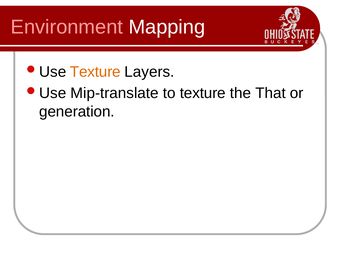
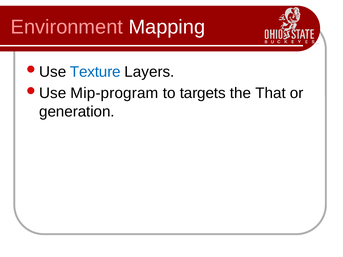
Texture colour: orange -> blue (95, 72)
Mip-translate: Mip-translate -> Mip-program (114, 93)
to texture: texture -> targets (203, 93)
